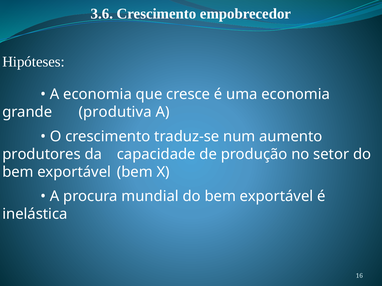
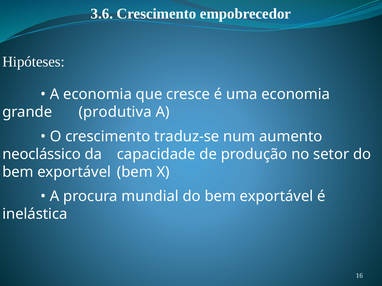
produtores: produtores -> neoclássico (42, 154)
